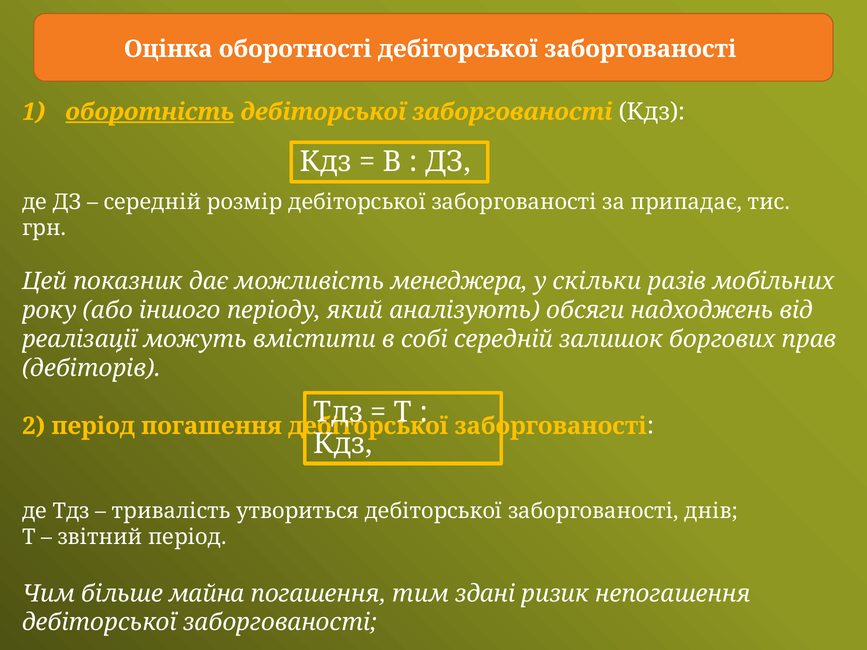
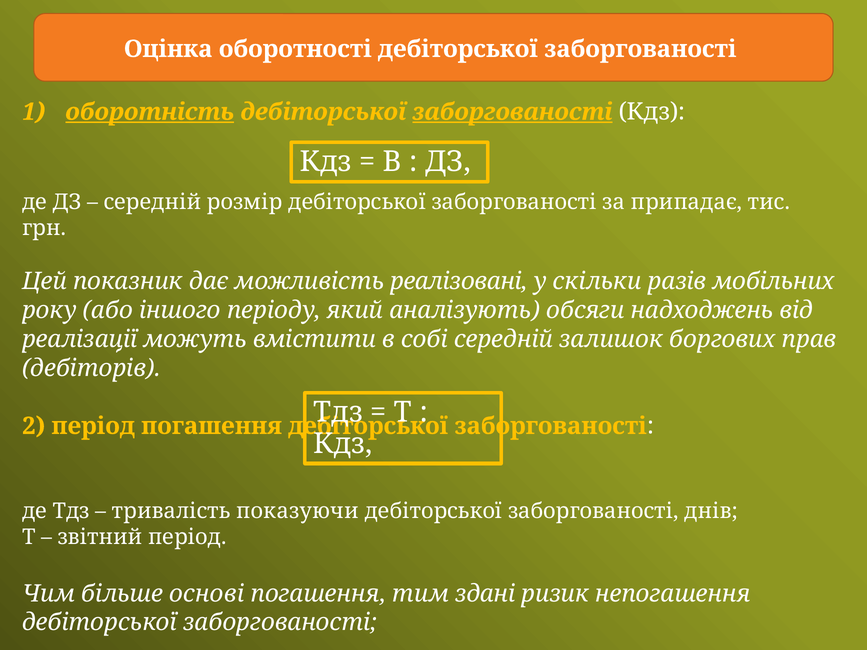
заборгованості underline: none -> present (512, 112)
менеджера: менеджера -> реалізовані (459, 282)
утвориться: утвориться -> показуючи (298, 511)
майна: майна -> основі (207, 594)
